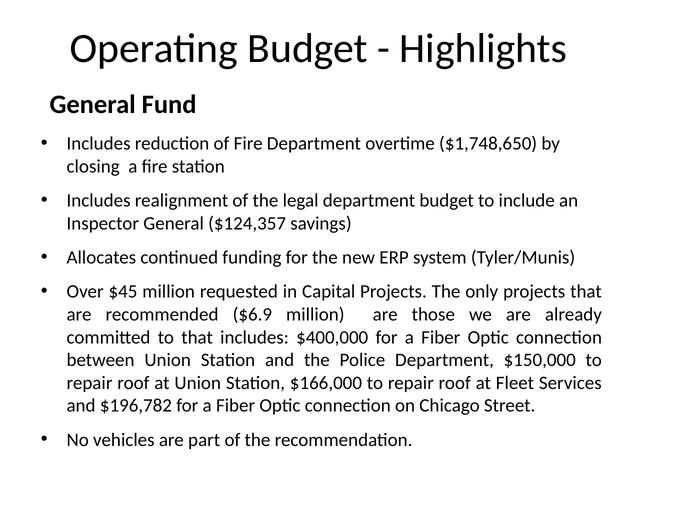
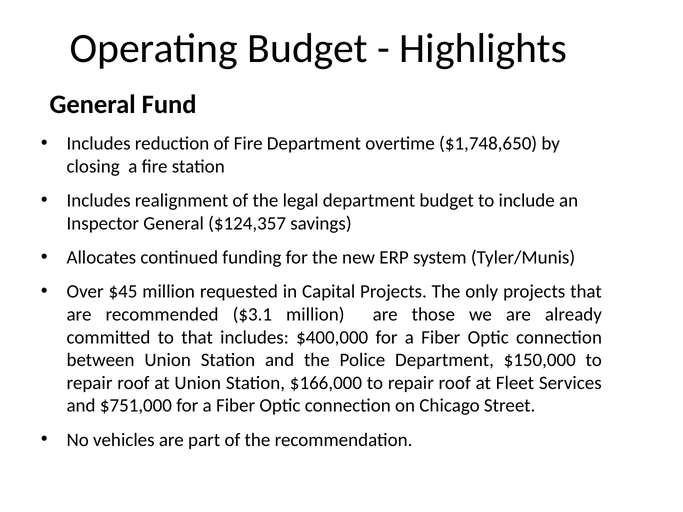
$6.9: $6.9 -> $3.1 (252, 315)
$196,782: $196,782 -> $751,000 (136, 406)
